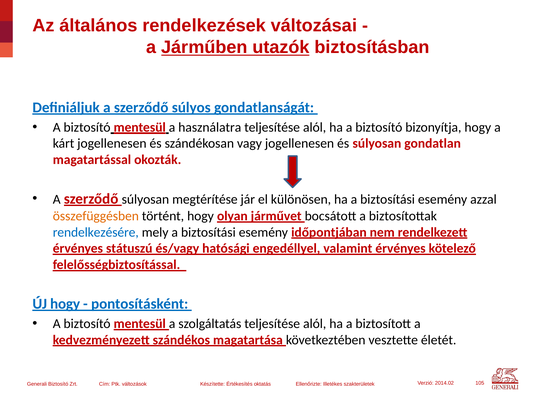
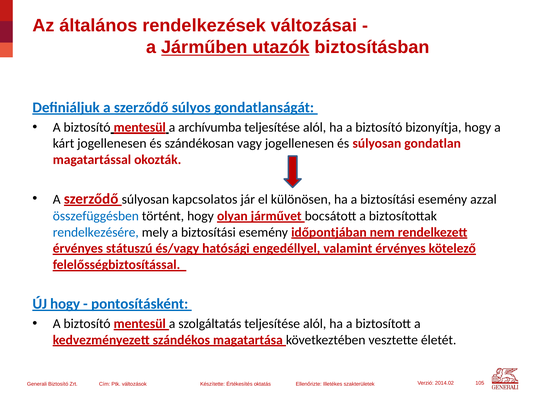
használatra: használatra -> archívumba (210, 127)
megtérítése: megtérítése -> kapcsolatos (205, 199)
összefüggésben colour: orange -> blue (96, 216)
